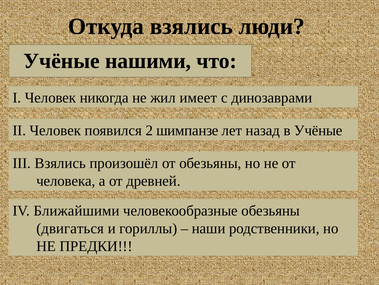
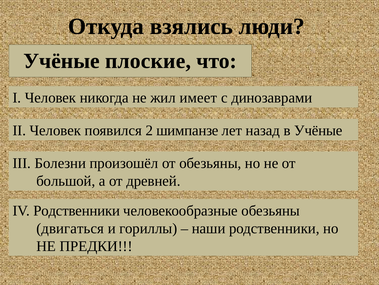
нашими: нашими -> плоские (148, 61)
III Взялись: Взялись -> Болезни (60, 163)
человека: человека -> большой (66, 180)
IV Ближайшими: Ближайшими -> Родственники (77, 210)
